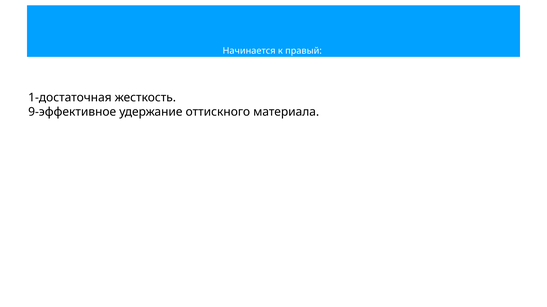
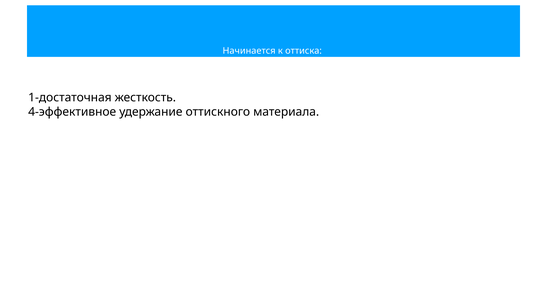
правый: правый -> оттиска (304, 51)
9-эффективное: 9-эффективное -> 4-эффективное (72, 112)
